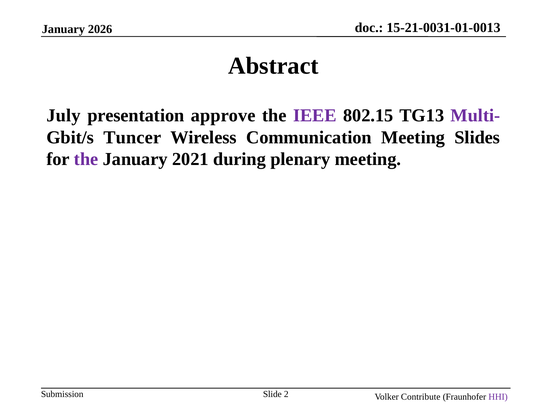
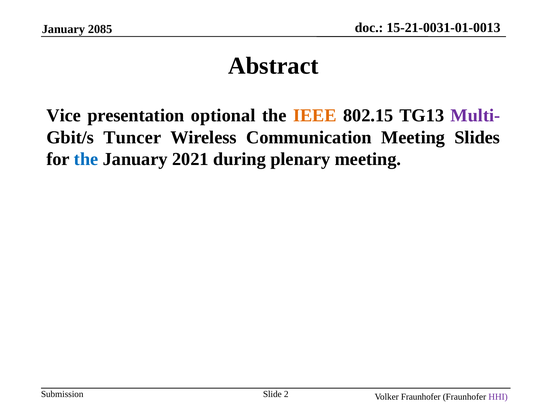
2026: 2026 -> 2085 (100, 29)
July: July -> Vice (64, 115)
approve: approve -> optional (223, 115)
IEEE colour: purple -> orange (315, 115)
the colour: purple -> blue (86, 159)
Volker Contribute: Contribute -> Fraunhofer (421, 396)
